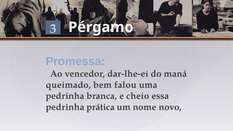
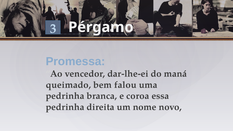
cheio: cheio -> coroa (138, 96)
prática: prática -> direita (100, 107)
